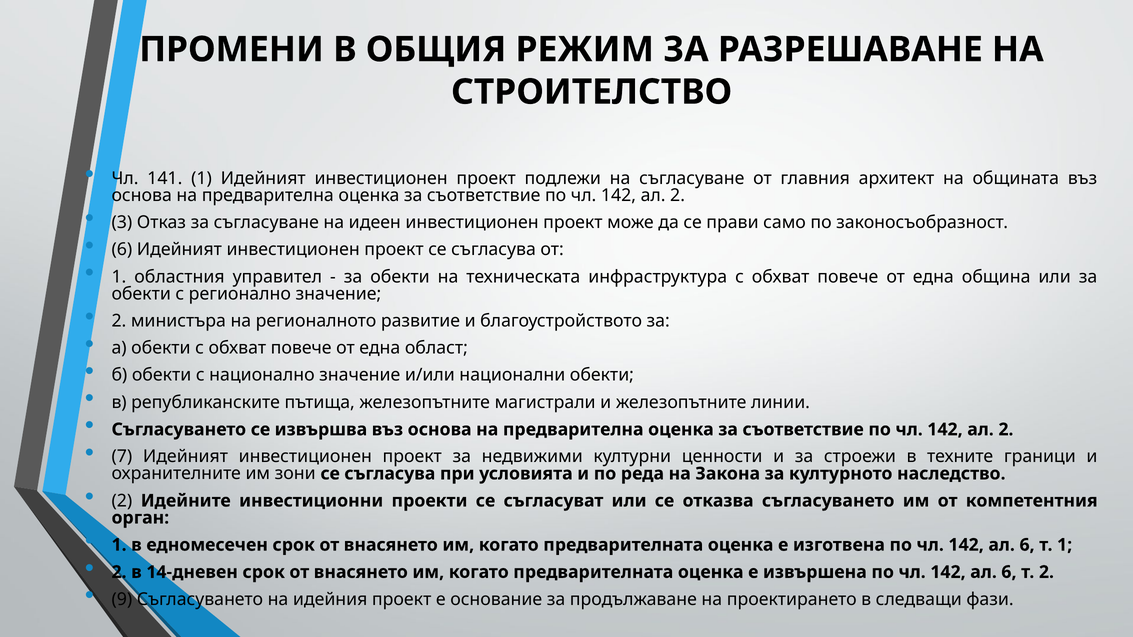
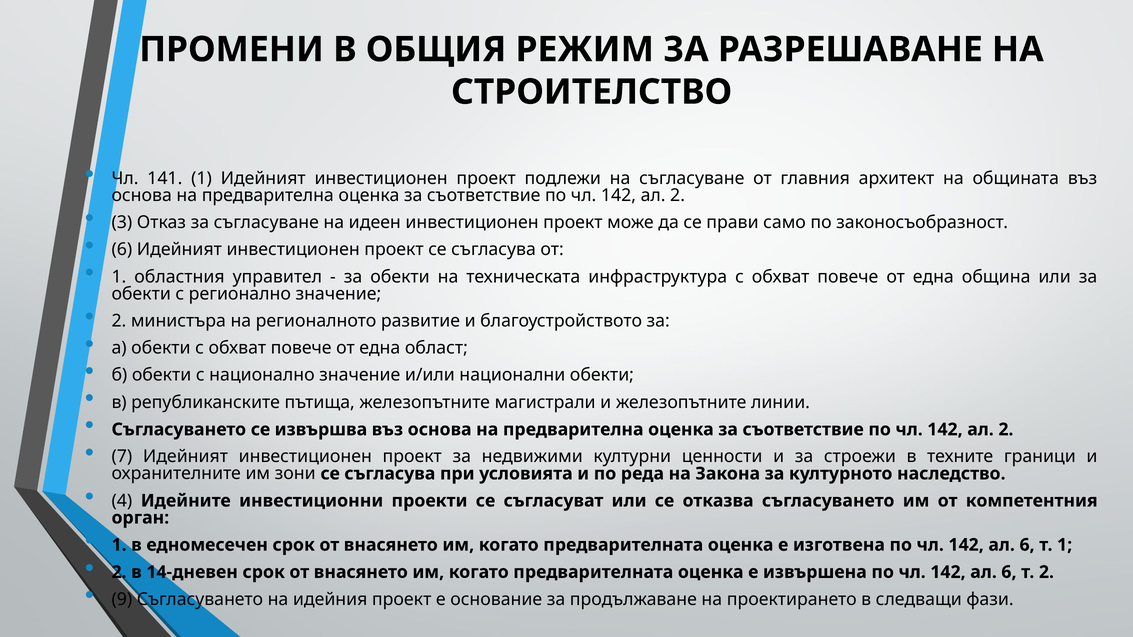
2: 2 -> 4 (122, 501)
